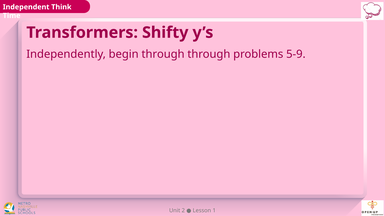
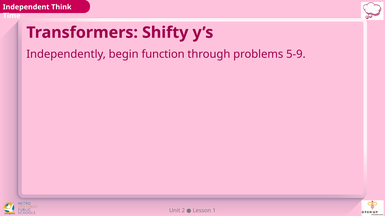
begin through: through -> function (163, 54)
